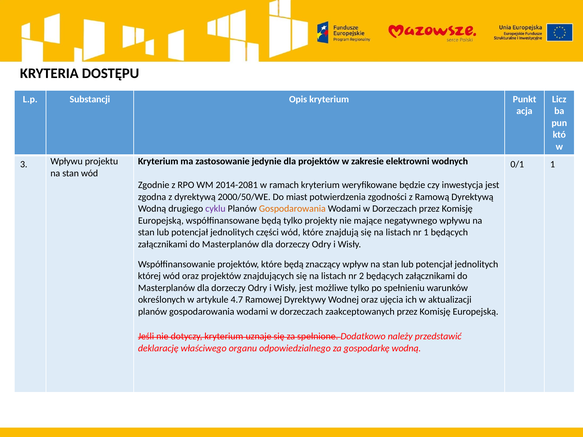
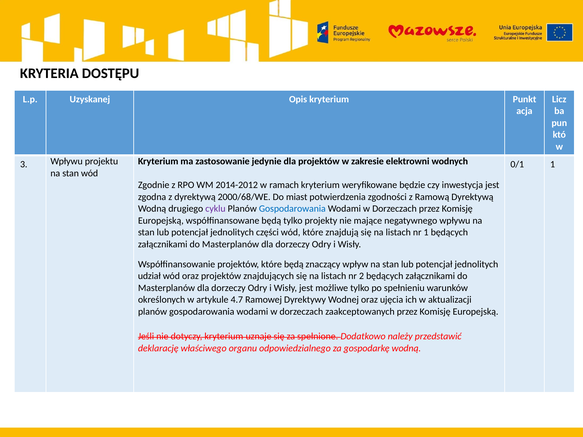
Substancji: Substancji -> Uzyskanej (90, 99)
2014-2081: 2014-2081 -> 2014-2012 (237, 185)
2000/50/WE: 2000/50/WE -> 2000/68/WE (244, 197)
Gospodarowania colour: orange -> blue (292, 209)
której: której -> udział (149, 276)
